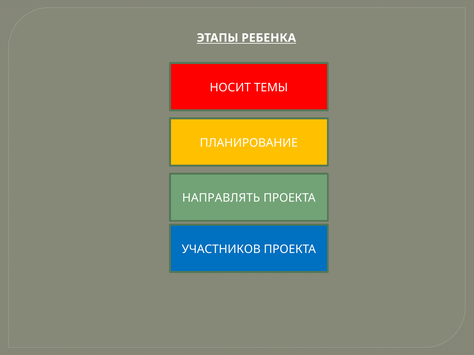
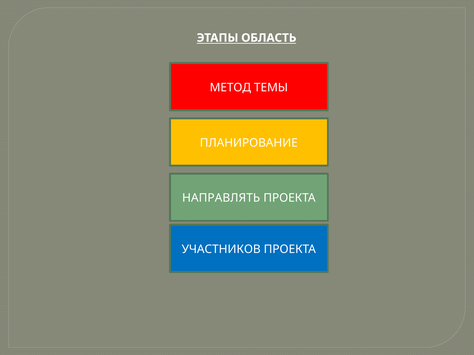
РЕБЕНКА: РЕБЕНКА -> ОБЛАСТЬ (269, 38)
НОСИТ: НОСИТ -> МЕТОД (230, 88)
